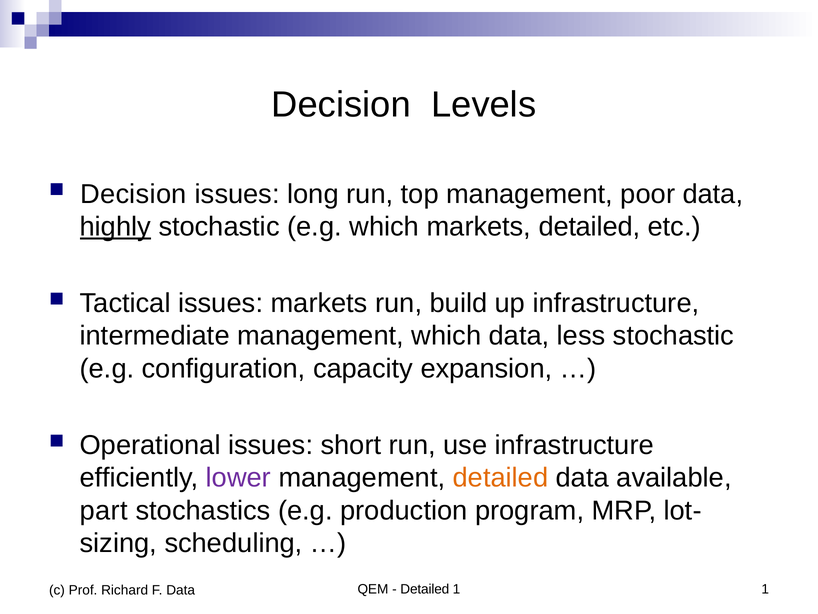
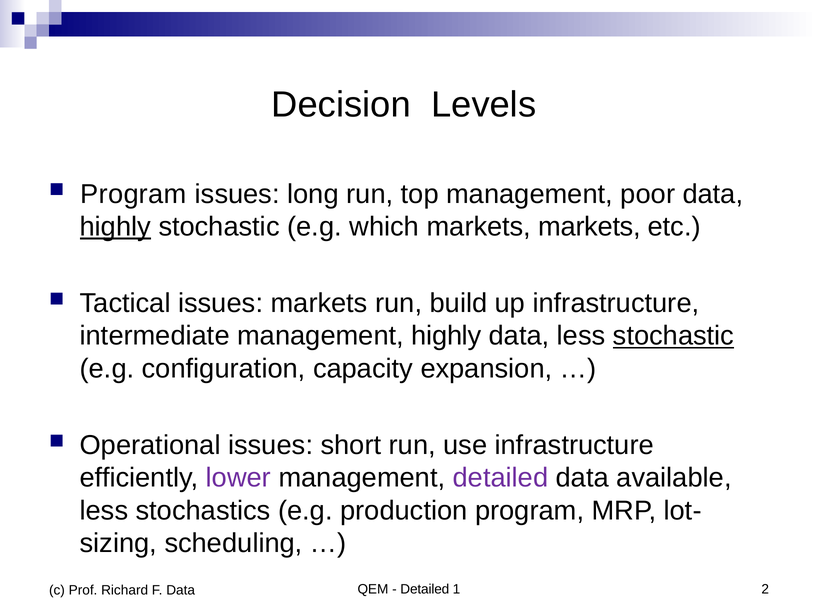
Decision: Decision -> Program (133, 194)
markets detailed: detailed -> markets (590, 227)
management which: which -> highly (446, 336)
stochastic underline: none -> present (674, 336)
detailed colour: orange -> purple (501, 477)
part: part -> less (104, 510)
1 1: 1 -> 2 (765, 589)
